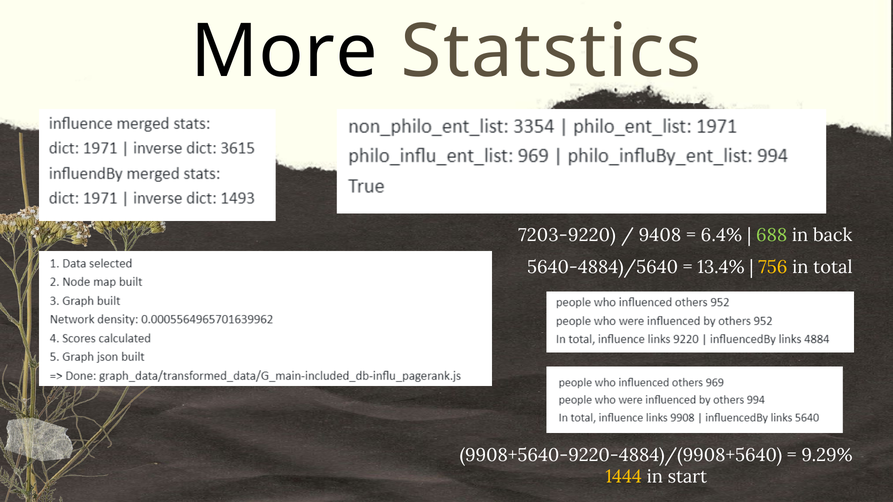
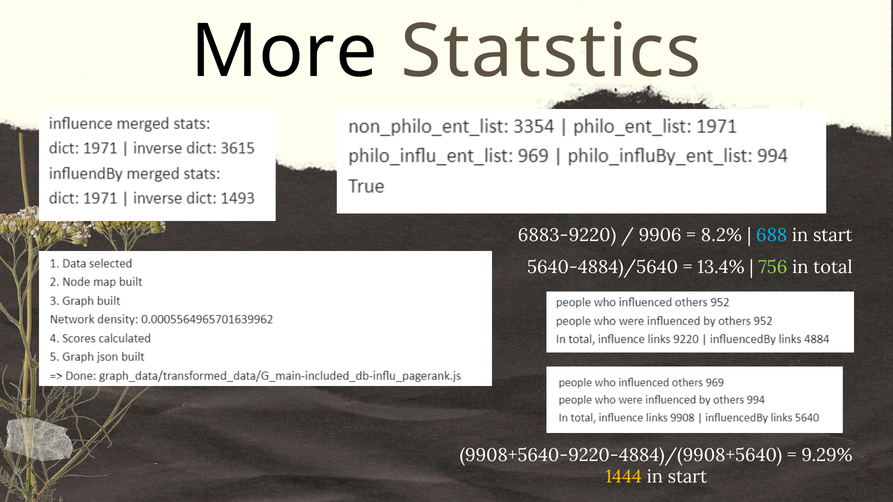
7203-9220: 7203-9220 -> 6883-9220 (567, 236)
9408: 9408 -> 9906 (660, 236)
6.4%: 6.4% -> 8.2% (721, 236)
688 colour: light green -> light blue (772, 236)
back: back -> start (833, 236)
756 colour: yellow -> light green (773, 267)
